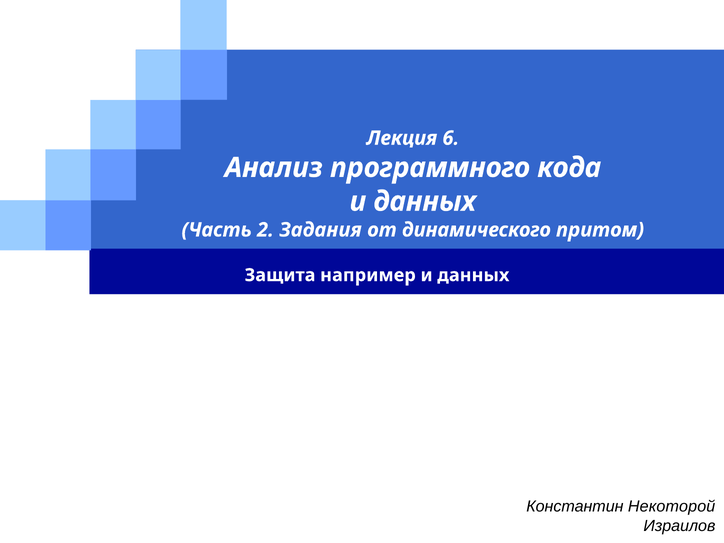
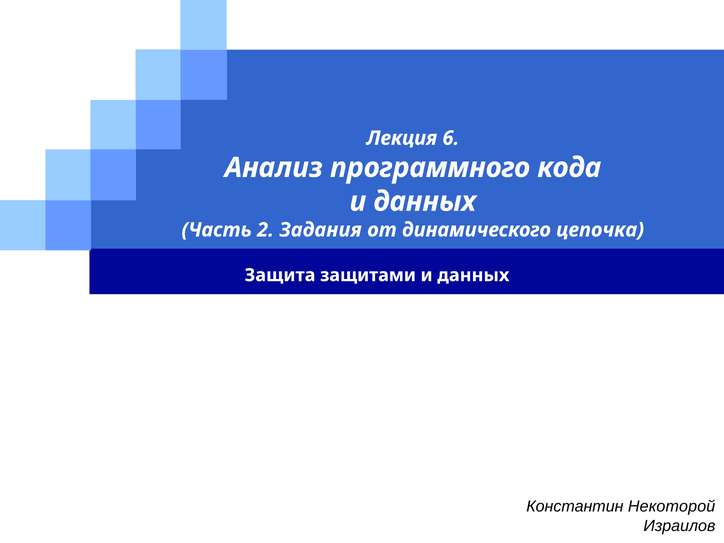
притом: притом -> цепочка (600, 230)
например: например -> защитами (368, 275)
